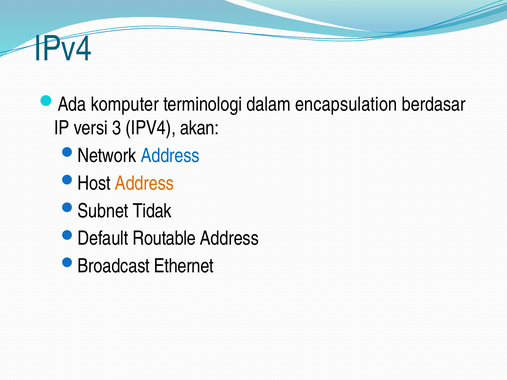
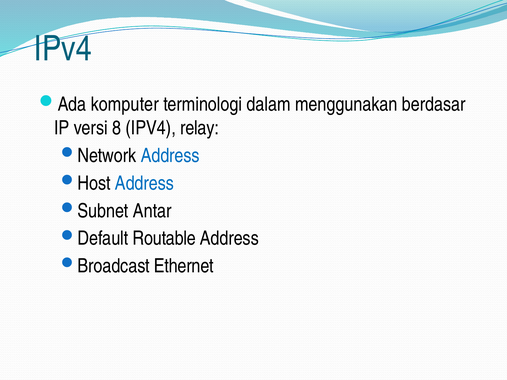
encapsulation: encapsulation -> menggunakan (346, 104)
3: 3 -> 8 (117, 128)
akan: akan -> relay (200, 128)
Address colour: orange -> blue (144, 183)
Tidak: Tidak -> Antar (152, 211)
